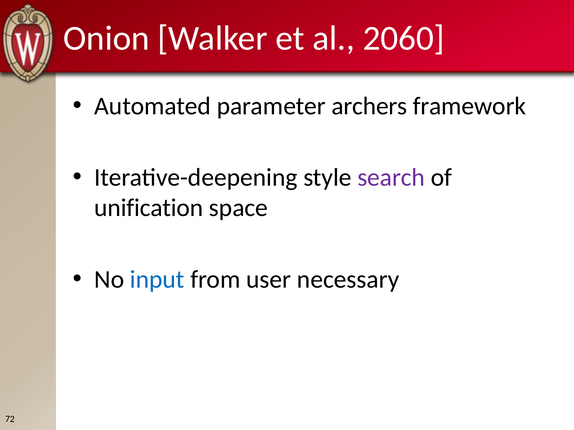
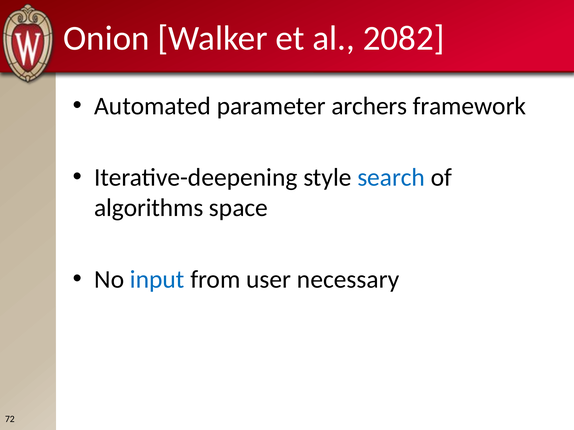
2060: 2060 -> 2082 (404, 38)
search colour: purple -> blue (391, 178)
unification: unification -> algorithms (149, 208)
